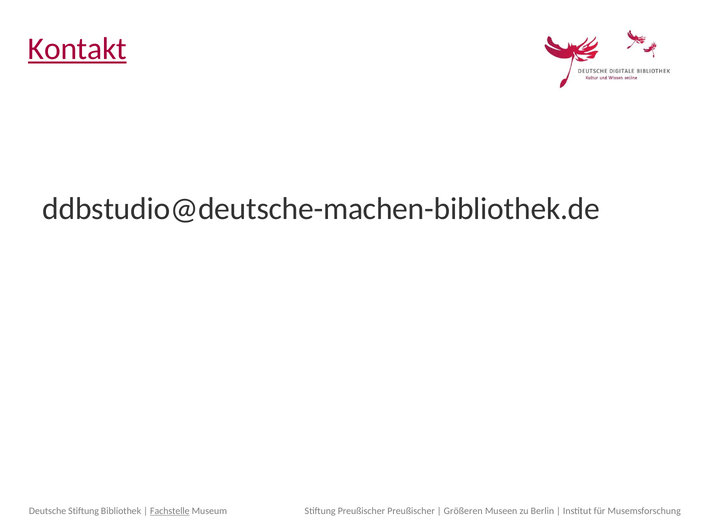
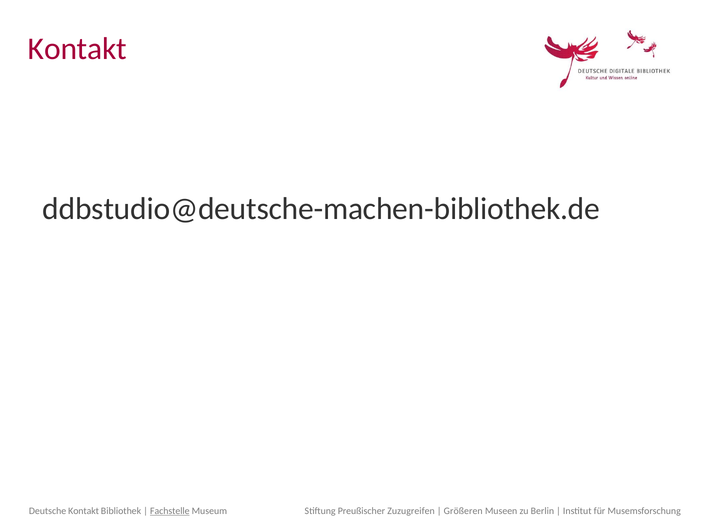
Kontakt underline: present -> none (77, 49)
Deutsche Stiftung: Stiftung -> Kontakt (84, 511)
Preußischer Preußischer: Preußischer -> Zuzugreifen (411, 511)
